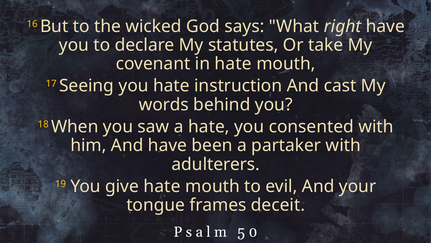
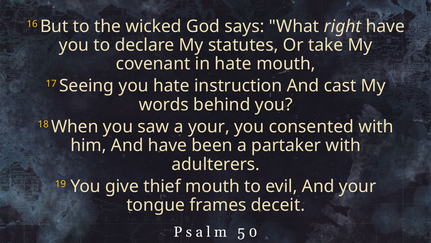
a hate: hate -> your (209, 126)
give hate: hate -> thief (162, 186)
